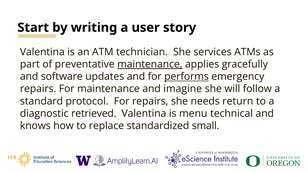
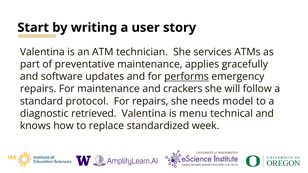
maintenance underline: present -> none (150, 64)
imagine: imagine -> crackers (183, 89)
return: return -> model (238, 101)
small: small -> week (206, 126)
